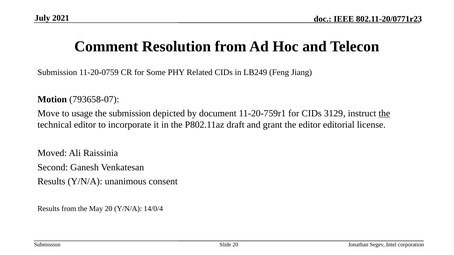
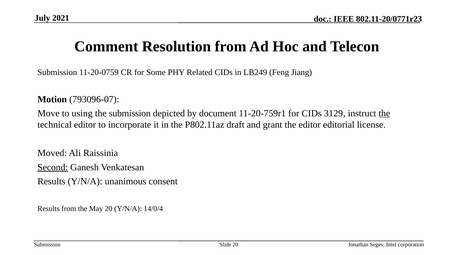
793658-07: 793658-07 -> 793096-07 (94, 99)
usage: usage -> using (82, 114)
Second underline: none -> present (53, 168)
